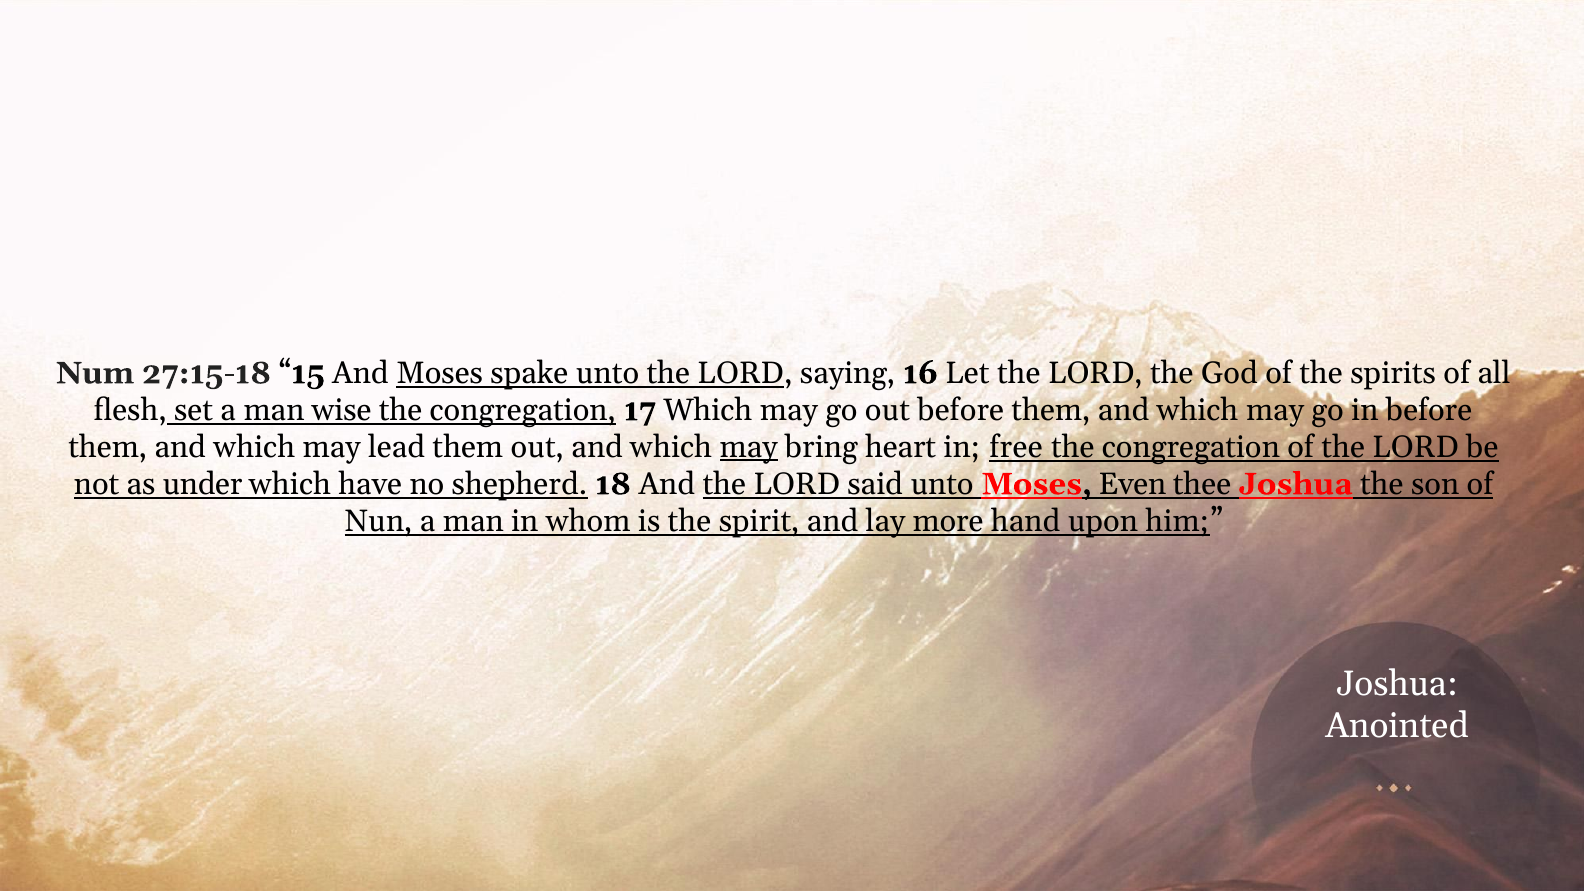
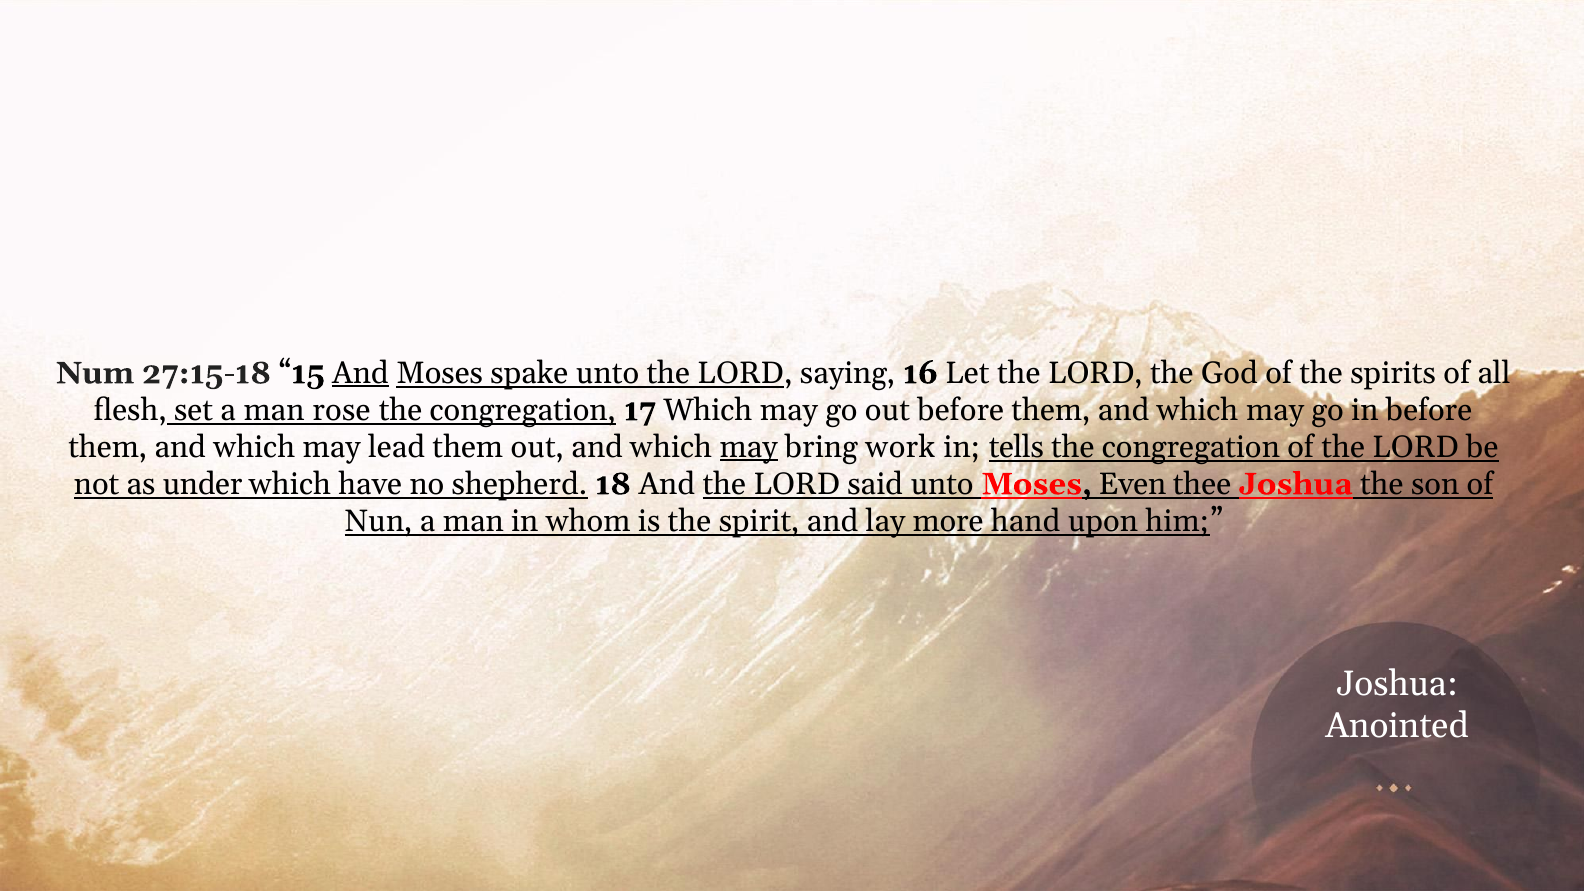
And underline: none -> present (360, 373)
wise: wise -> rose (341, 410)
heart: heart -> work (900, 447)
free: free -> tells (1016, 447)
